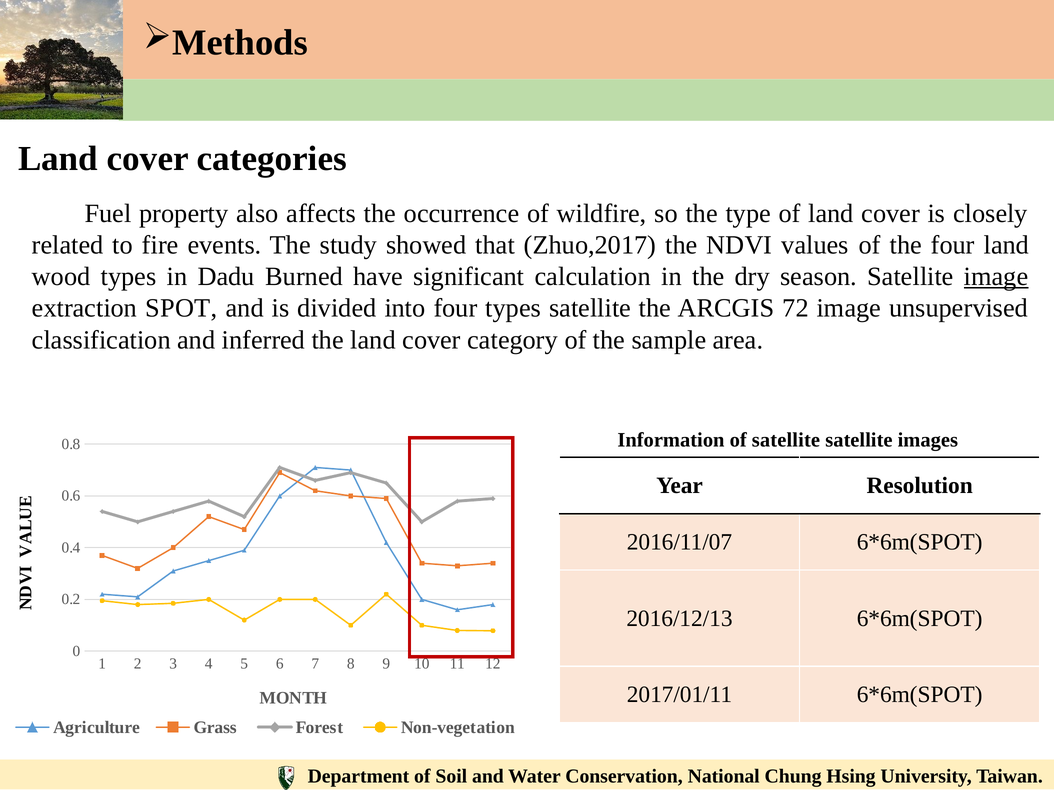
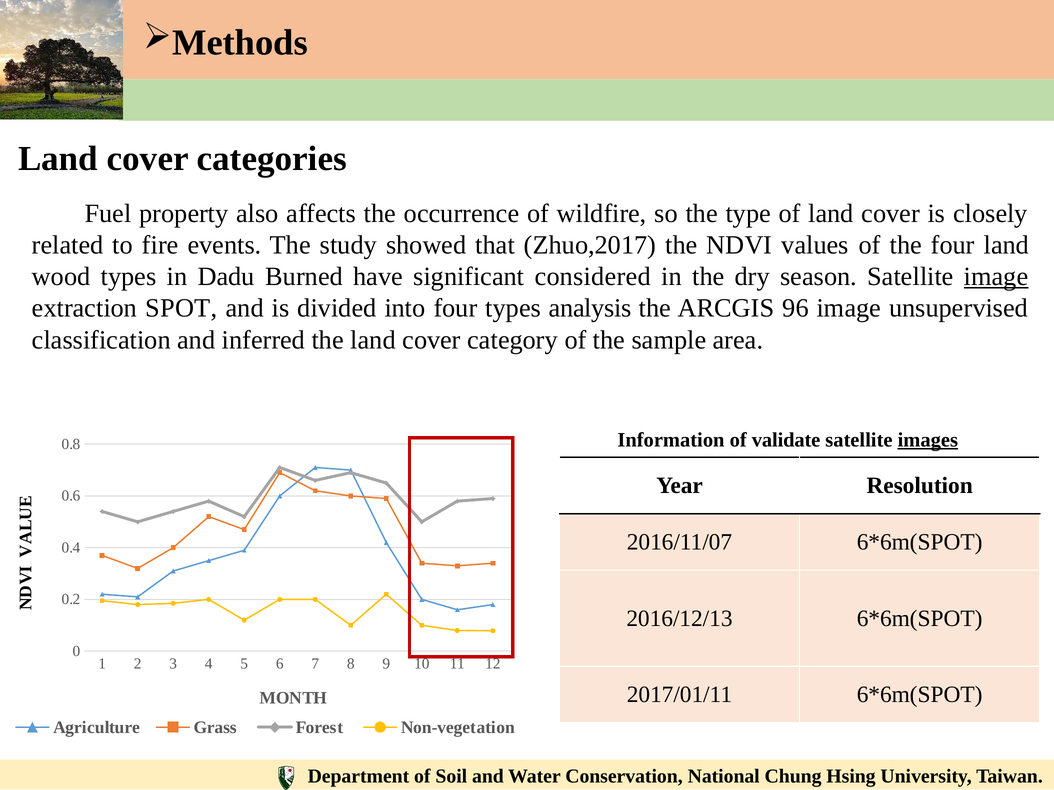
calculation: calculation -> considered (593, 277)
types satellite: satellite -> analysis (590, 308)
72: 72 -> 96 (796, 308)
of satellite: satellite -> validate (786, 440)
images underline: none -> present (928, 440)
